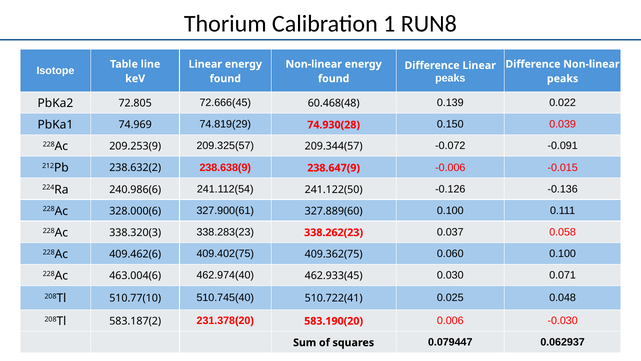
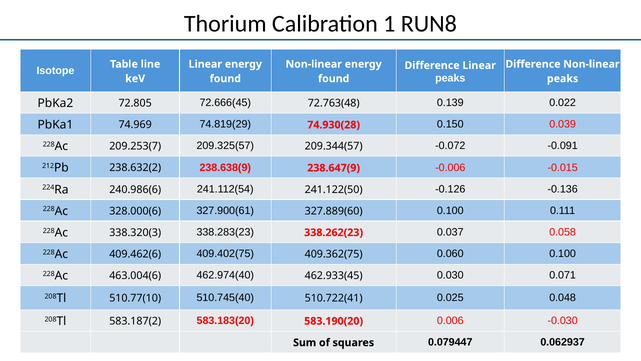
60.468(48: 60.468(48 -> 72.763(48 (334, 103)
209.253(9: 209.253(9 -> 209.253(7 (135, 146)
231.378(20: 231.378(20 -> 583.183(20 (225, 320)
